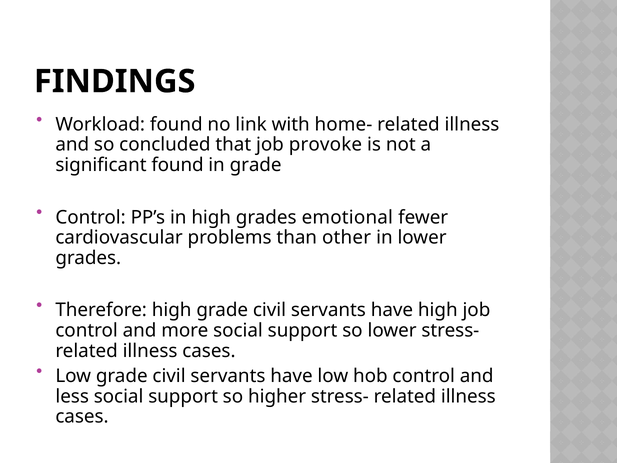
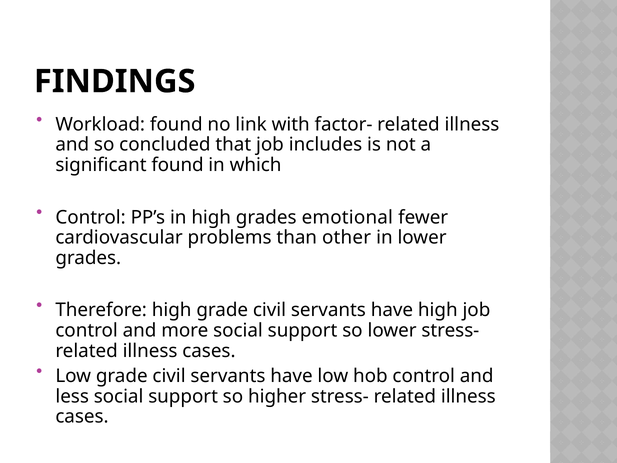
home-: home- -> factor- (344, 124)
provoke: provoke -> includes (326, 145)
in grade: grade -> which (256, 165)
